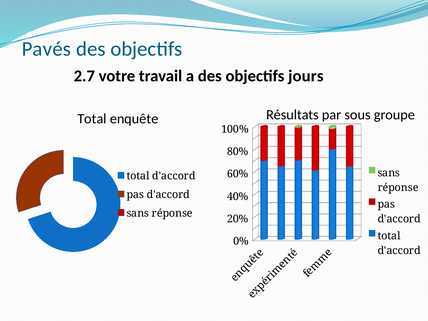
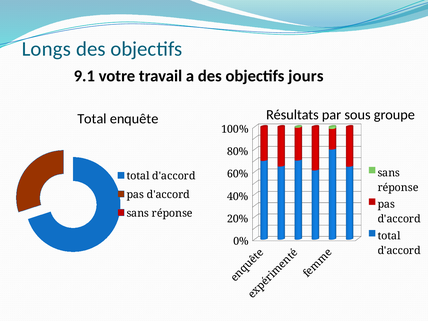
Pavés: Pavés -> Longs (46, 49)
2.7: 2.7 -> 9.1 (84, 76)
